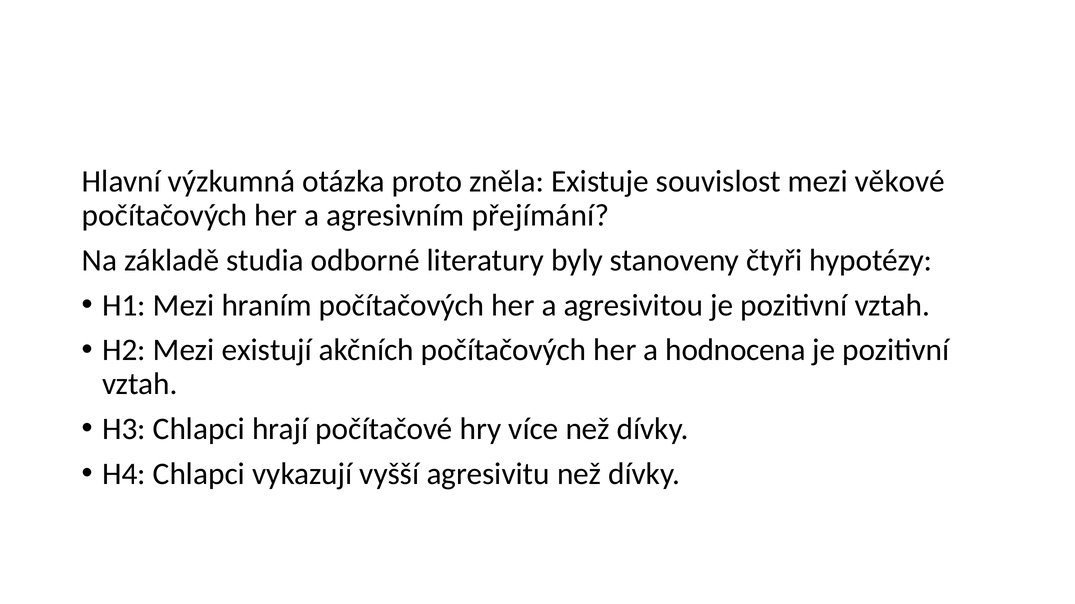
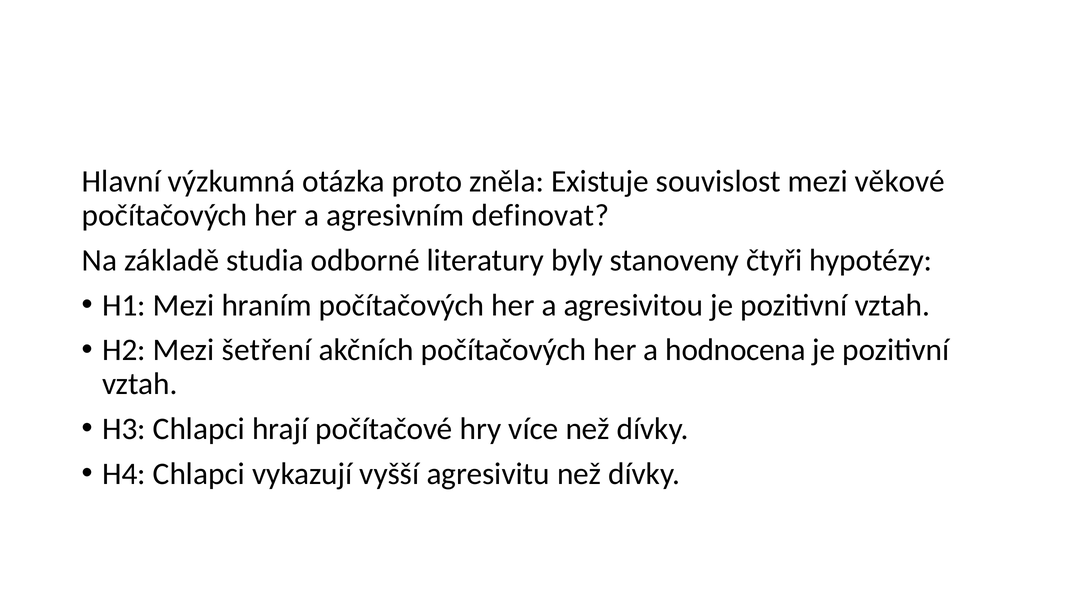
přejímání: přejímání -> definovat (540, 215)
existují: existují -> šetření (267, 351)
